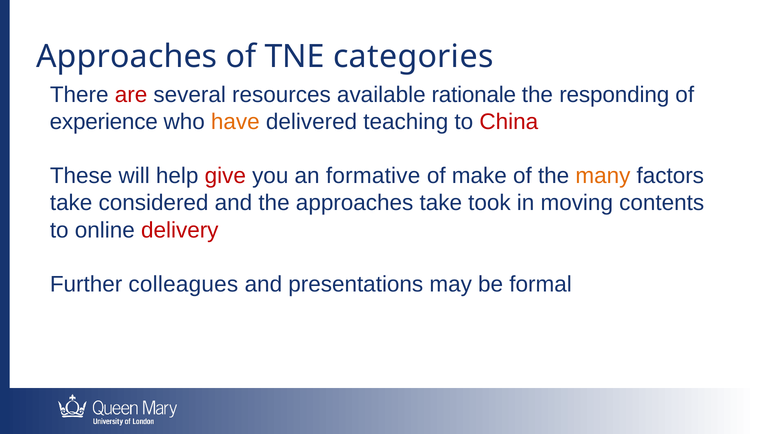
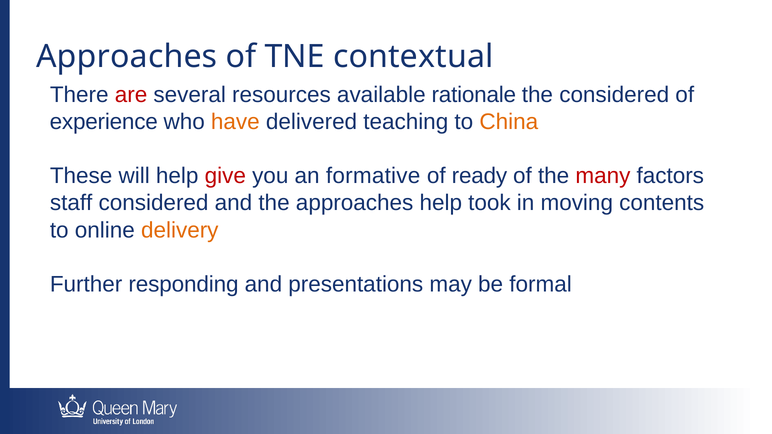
categories: categories -> contextual (413, 57)
the responding: responding -> considered (614, 95)
China colour: red -> orange (509, 122)
make: make -> ready (479, 176)
many colour: orange -> red (603, 176)
take: take -> staff (71, 203)
approaches take: take -> help (441, 203)
delivery colour: red -> orange (180, 230)
colleagues: colleagues -> responding (184, 284)
